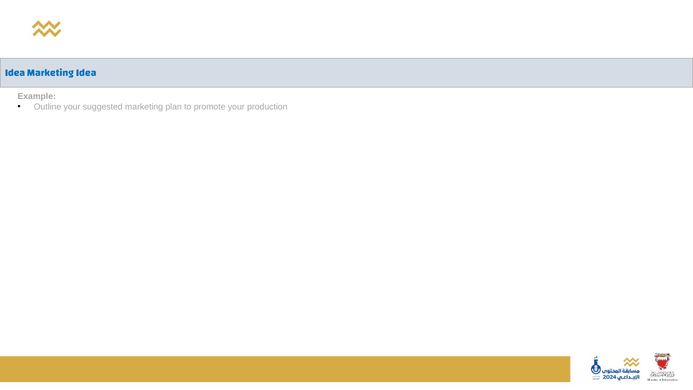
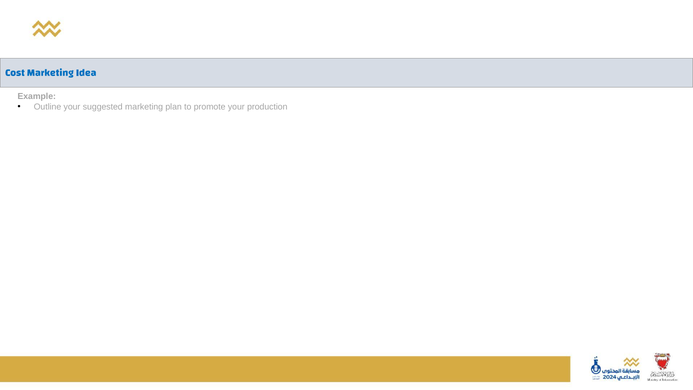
Idea: Idea -> Cost (15, 72)
